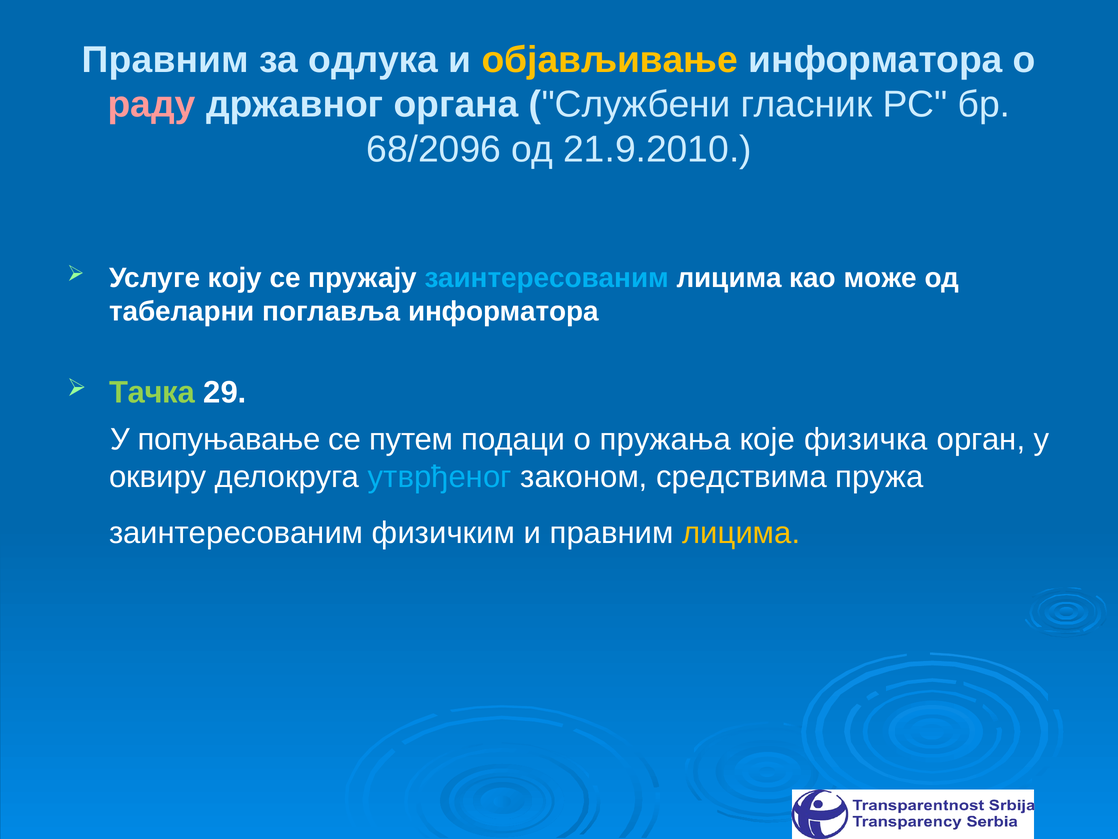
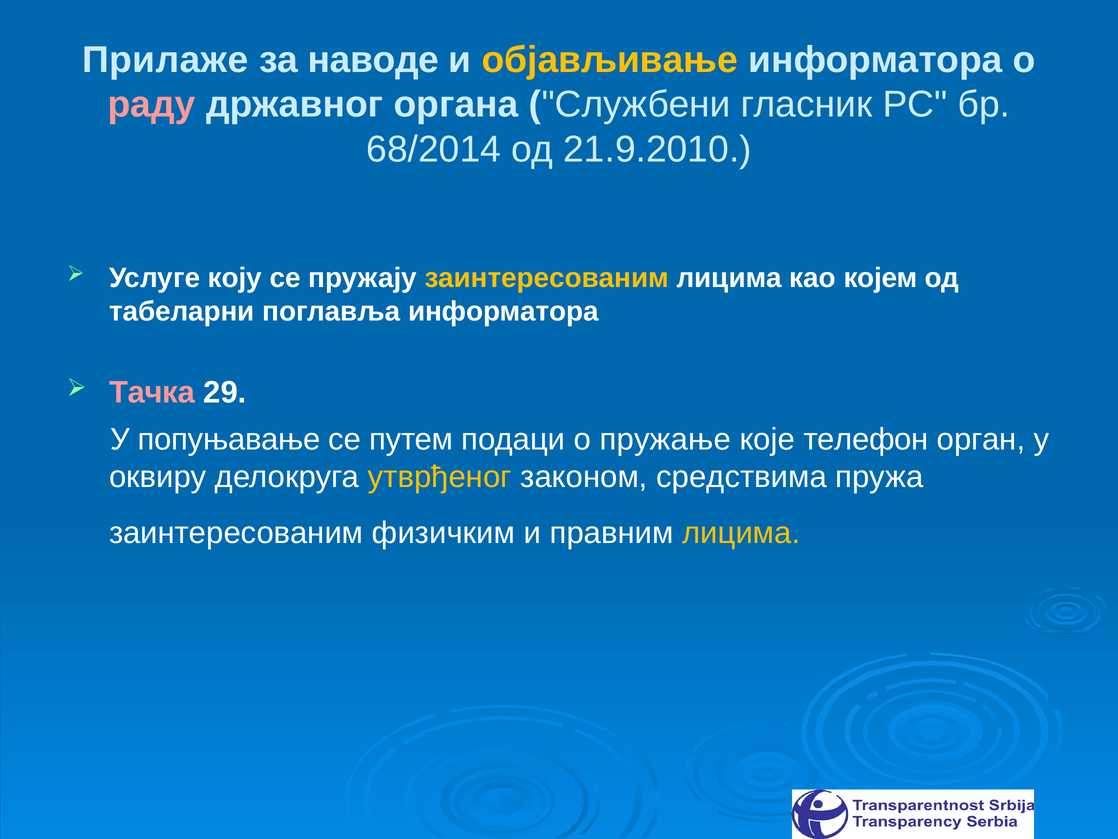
Правним: Правним -> Прилаже (165, 60)
одлука: одлука -> наводе (373, 60)
68/2096: 68/2096 -> 68/2014 (434, 149)
заинтересованим colour: light blue -> yellow (547, 278)
може: може -> којем (881, 278)
Тачка colour: light green -> pink (152, 392)
пружања: пружања -> пружање (665, 439)
физичка: физичка -> телефон (866, 439)
утврђеног colour: light blue -> yellow (440, 477)
